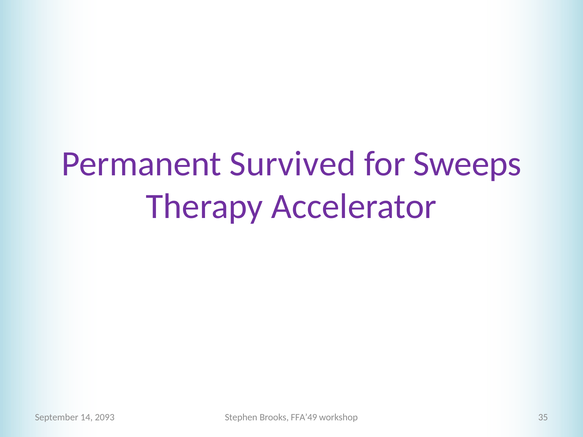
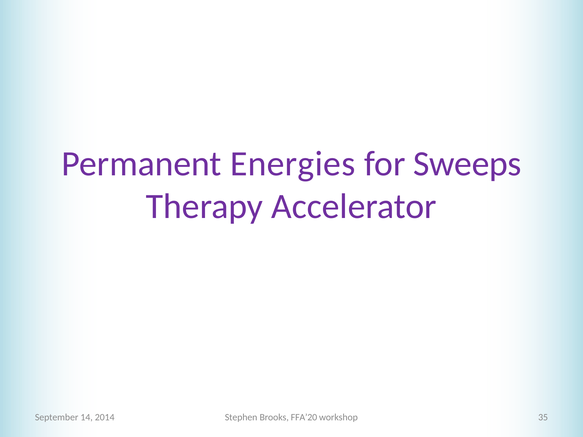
Survived: Survived -> Energies (293, 164)
2093: 2093 -> 2014 (105, 418)
FFA’49: FFA’49 -> FFA’20 (304, 418)
